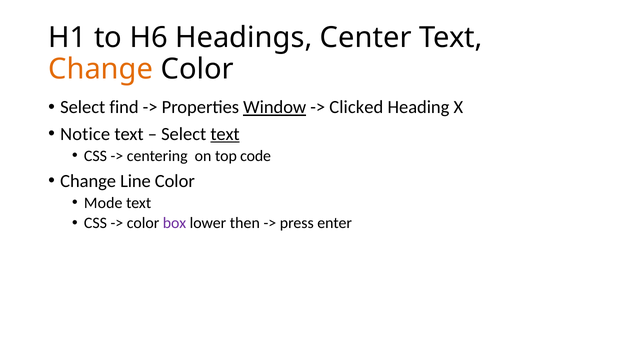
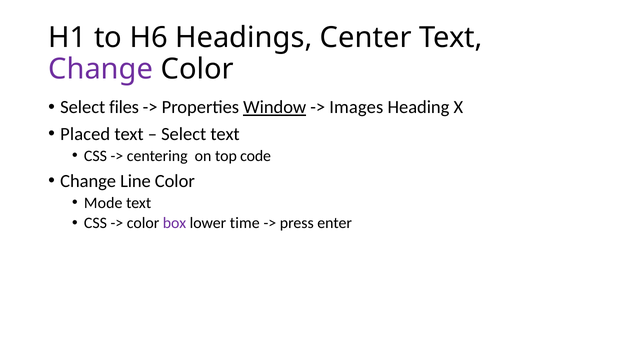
Change colour: orange -> purple (101, 69)
find: find -> files (124, 107)
Clicked: Clicked -> Images (356, 107)
Notice: Notice -> Placed (85, 134)
text underline: present -> none (225, 134)
then: then -> time (245, 223)
